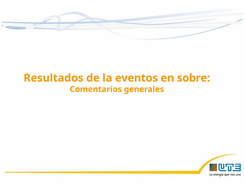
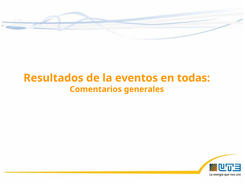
sobre: sobre -> todas (194, 78)
